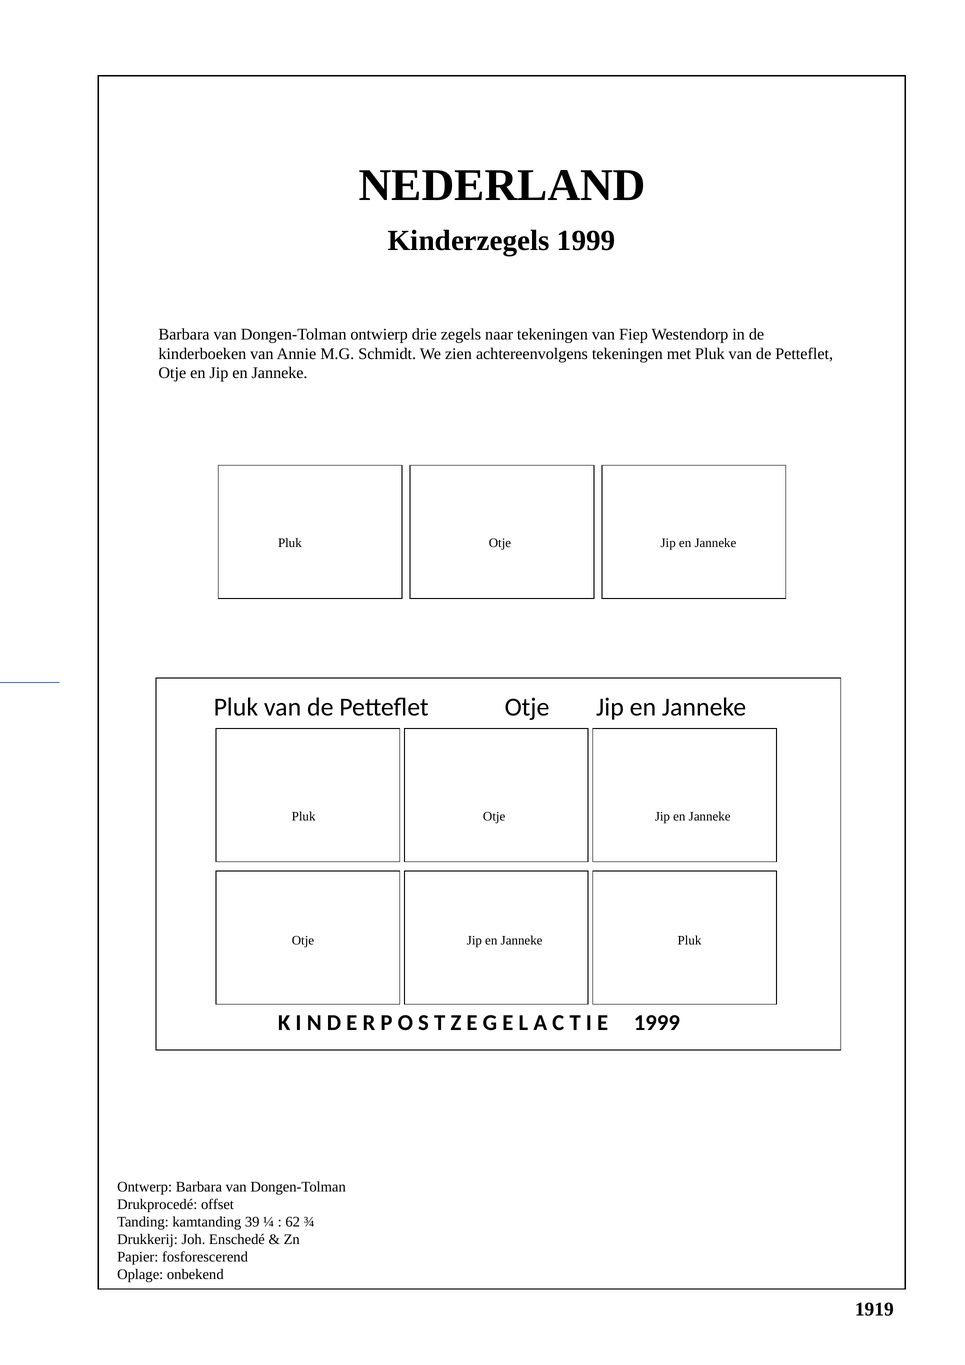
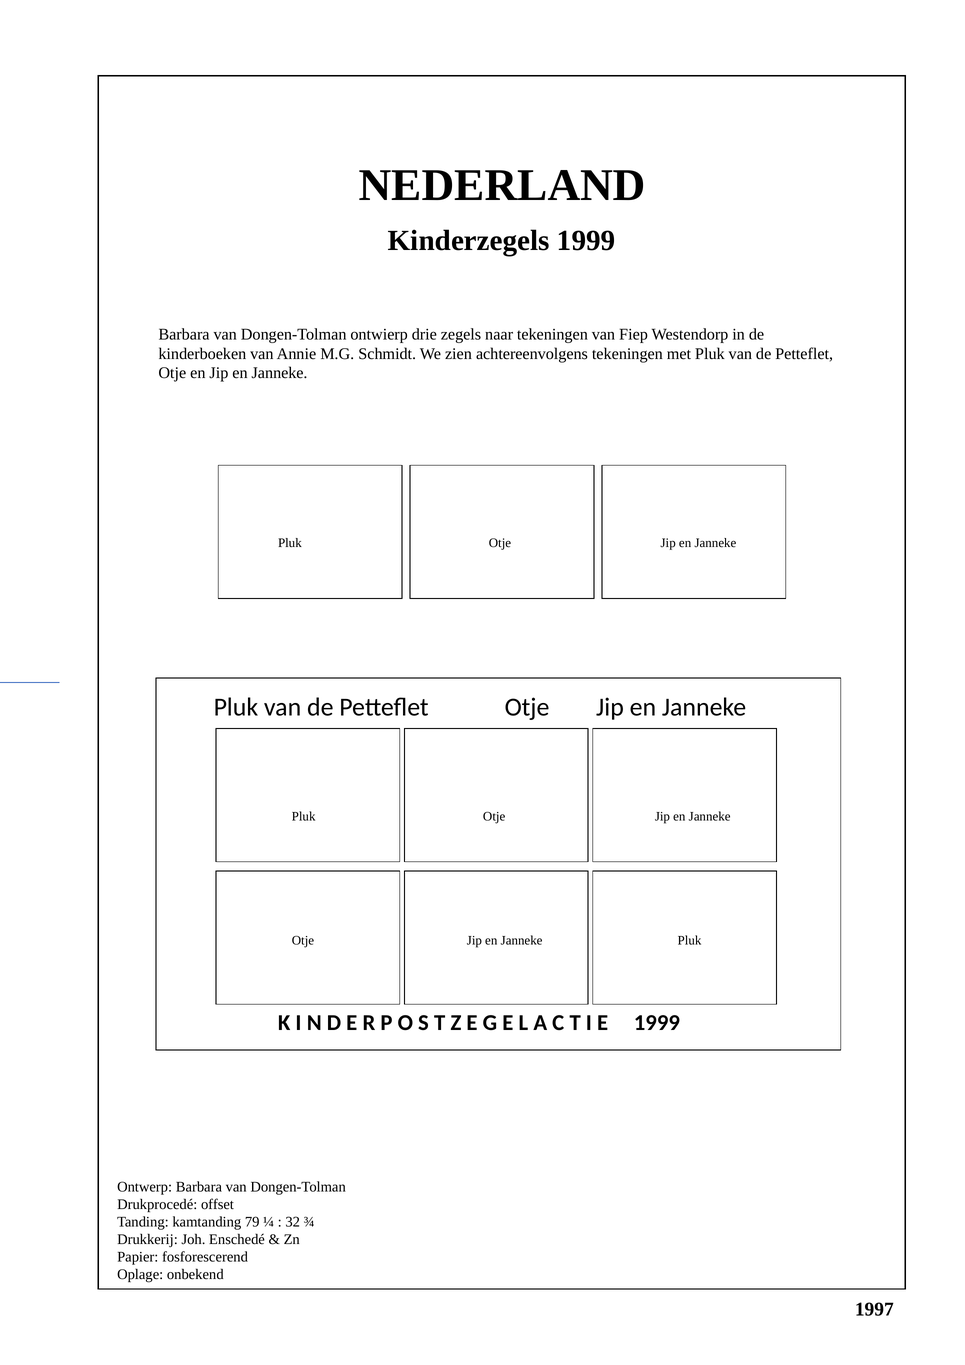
39: 39 -> 79 (252, 1222)
62: 62 -> 32 (293, 1222)
1919: 1919 -> 1997 (874, 1309)
